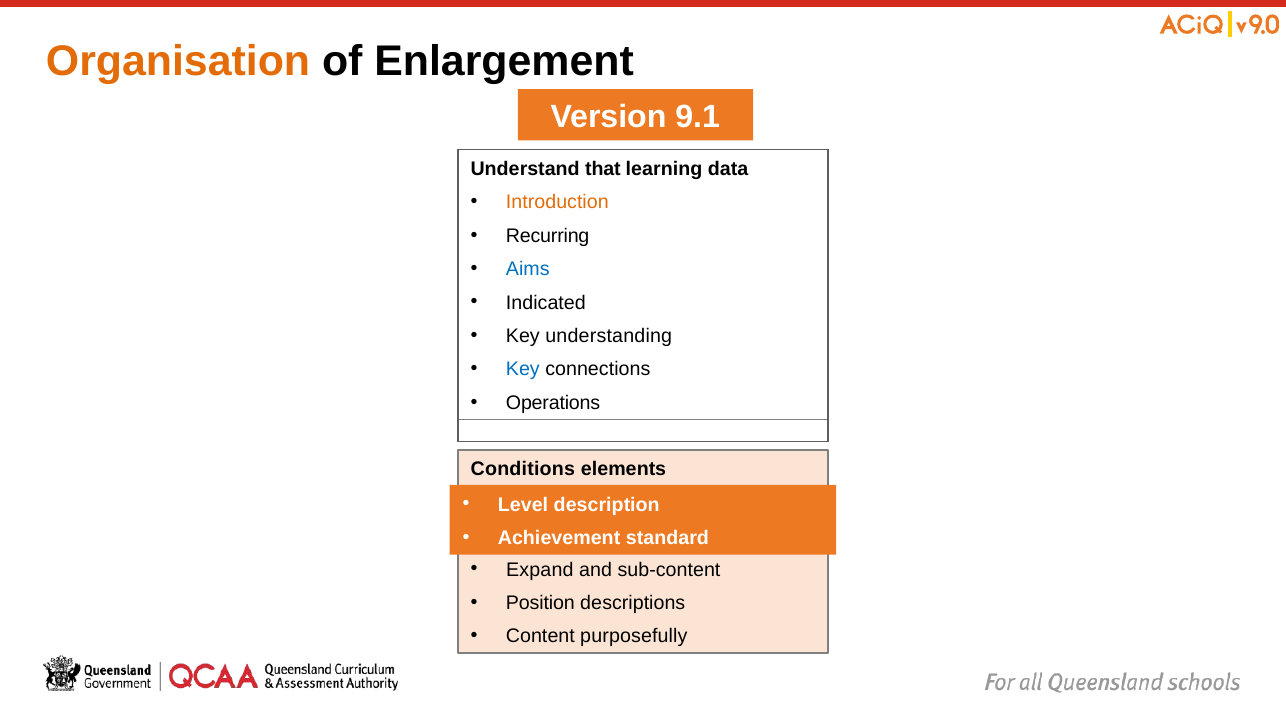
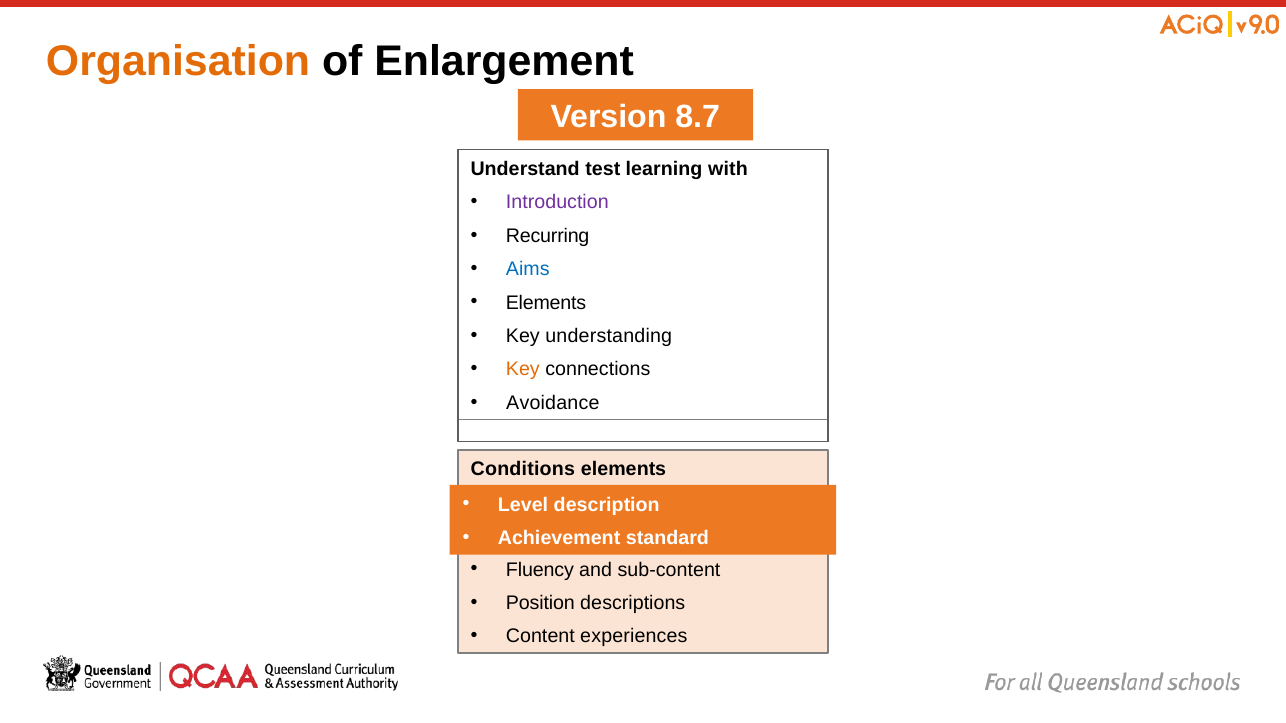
9.1: 9.1 -> 8.7 (698, 117)
that: that -> test (603, 169)
data: data -> with (728, 169)
Introduction colour: orange -> purple (557, 203)
Indicated: Indicated -> Elements (546, 303)
Key colour: blue -> orange (523, 370)
Operations: Operations -> Avoidance (553, 403)
Expand: Expand -> Fluency (540, 570)
purposefully: purposefully -> experiences (634, 637)
